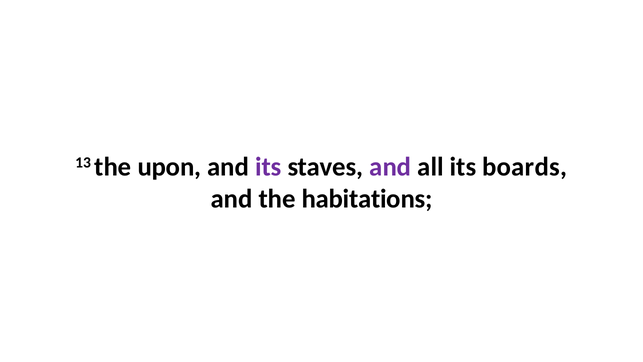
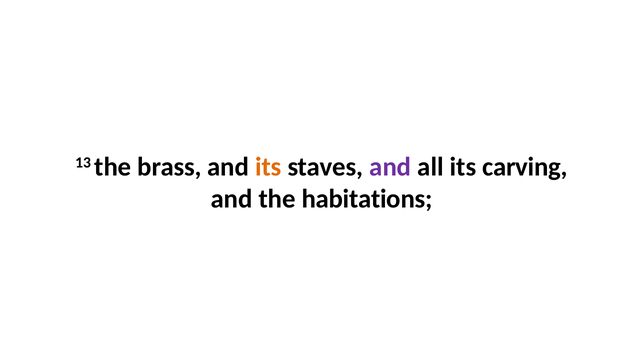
upon: upon -> brass (169, 167)
its colour: purple -> orange (268, 167)
boards: boards -> carving (525, 167)
